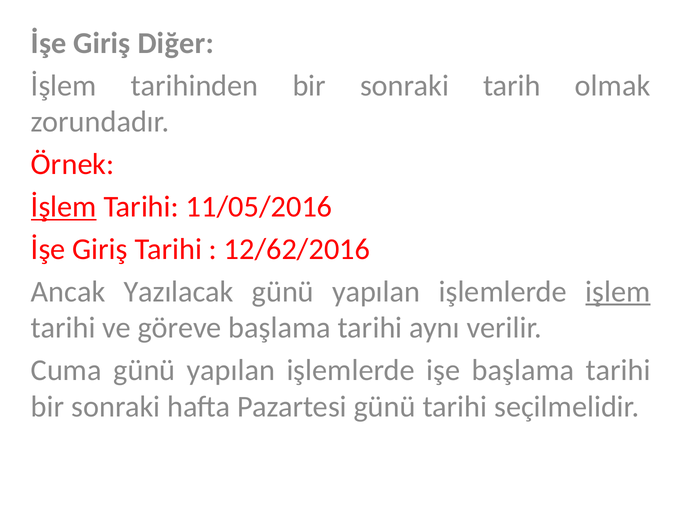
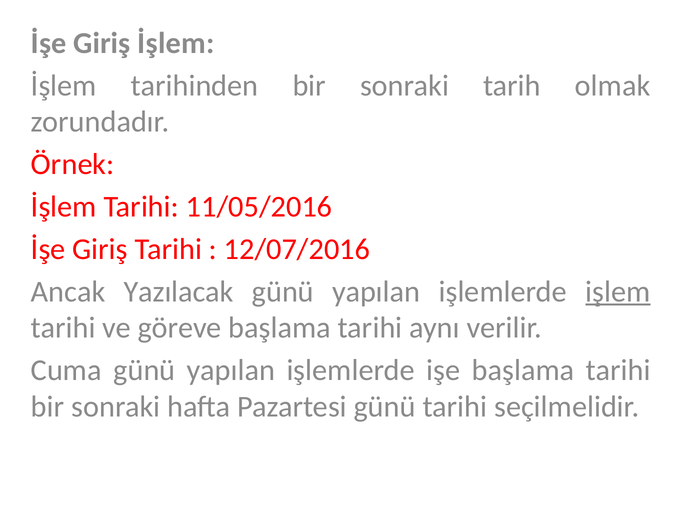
Giriş Diğer: Diğer -> İşlem (176, 43)
İşlem underline: present -> none (64, 207)
12/62/2016: 12/62/2016 -> 12/07/2016 (297, 249)
